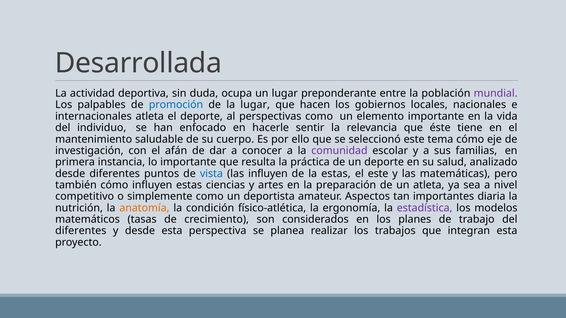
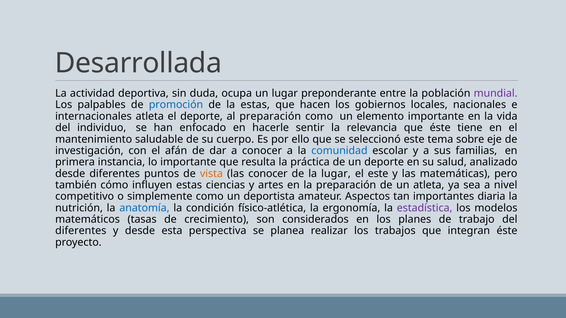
la lugar: lugar -> estas (255, 105)
al perspectivas: perspectivas -> preparación (270, 116)
tema cómo: cómo -> sobre (470, 139)
comunidad colour: purple -> blue (339, 151)
vista colour: blue -> orange (211, 174)
las influyen: influyen -> conocer (268, 174)
la estas: estas -> lugar (336, 174)
anatomía colour: orange -> blue (144, 208)
integran esta: esta -> éste (507, 231)
